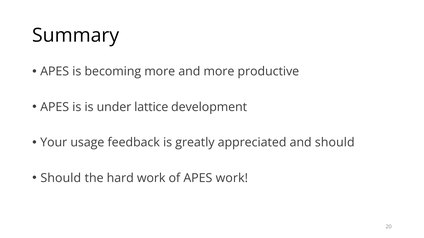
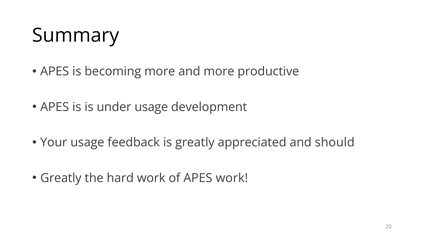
under lattice: lattice -> usage (151, 107)
Should: Should -> Greatly (61, 178)
